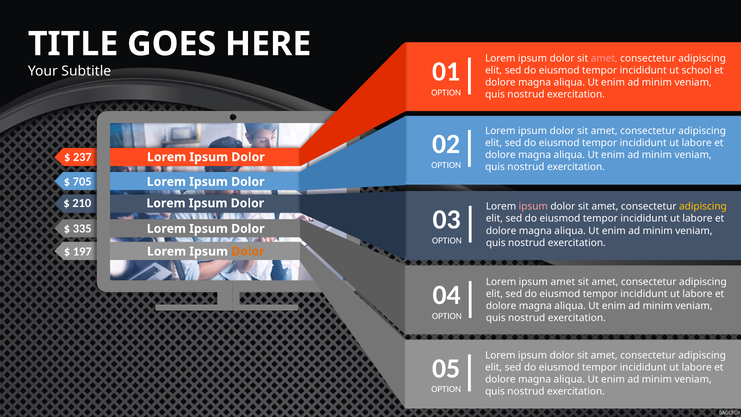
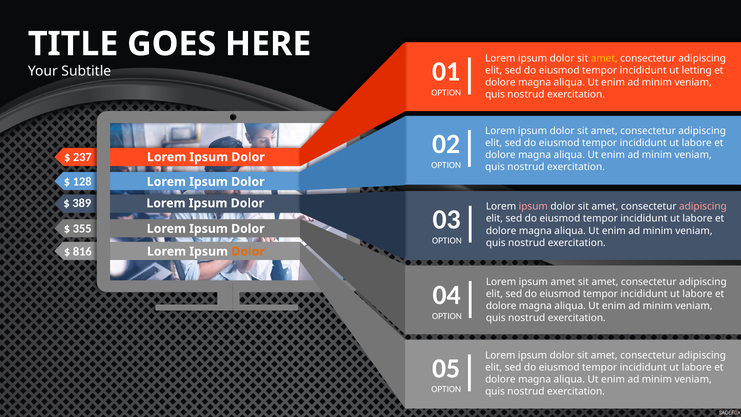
amet colour: pink -> yellow (604, 58)
school: school -> letting (697, 70)
705: 705 -> 128 (82, 182)
210: 210 -> 389 (82, 203)
adipiscing colour: yellow -> pink (703, 206)
335: 335 -> 355 (82, 229)
197: 197 -> 816 (82, 251)
